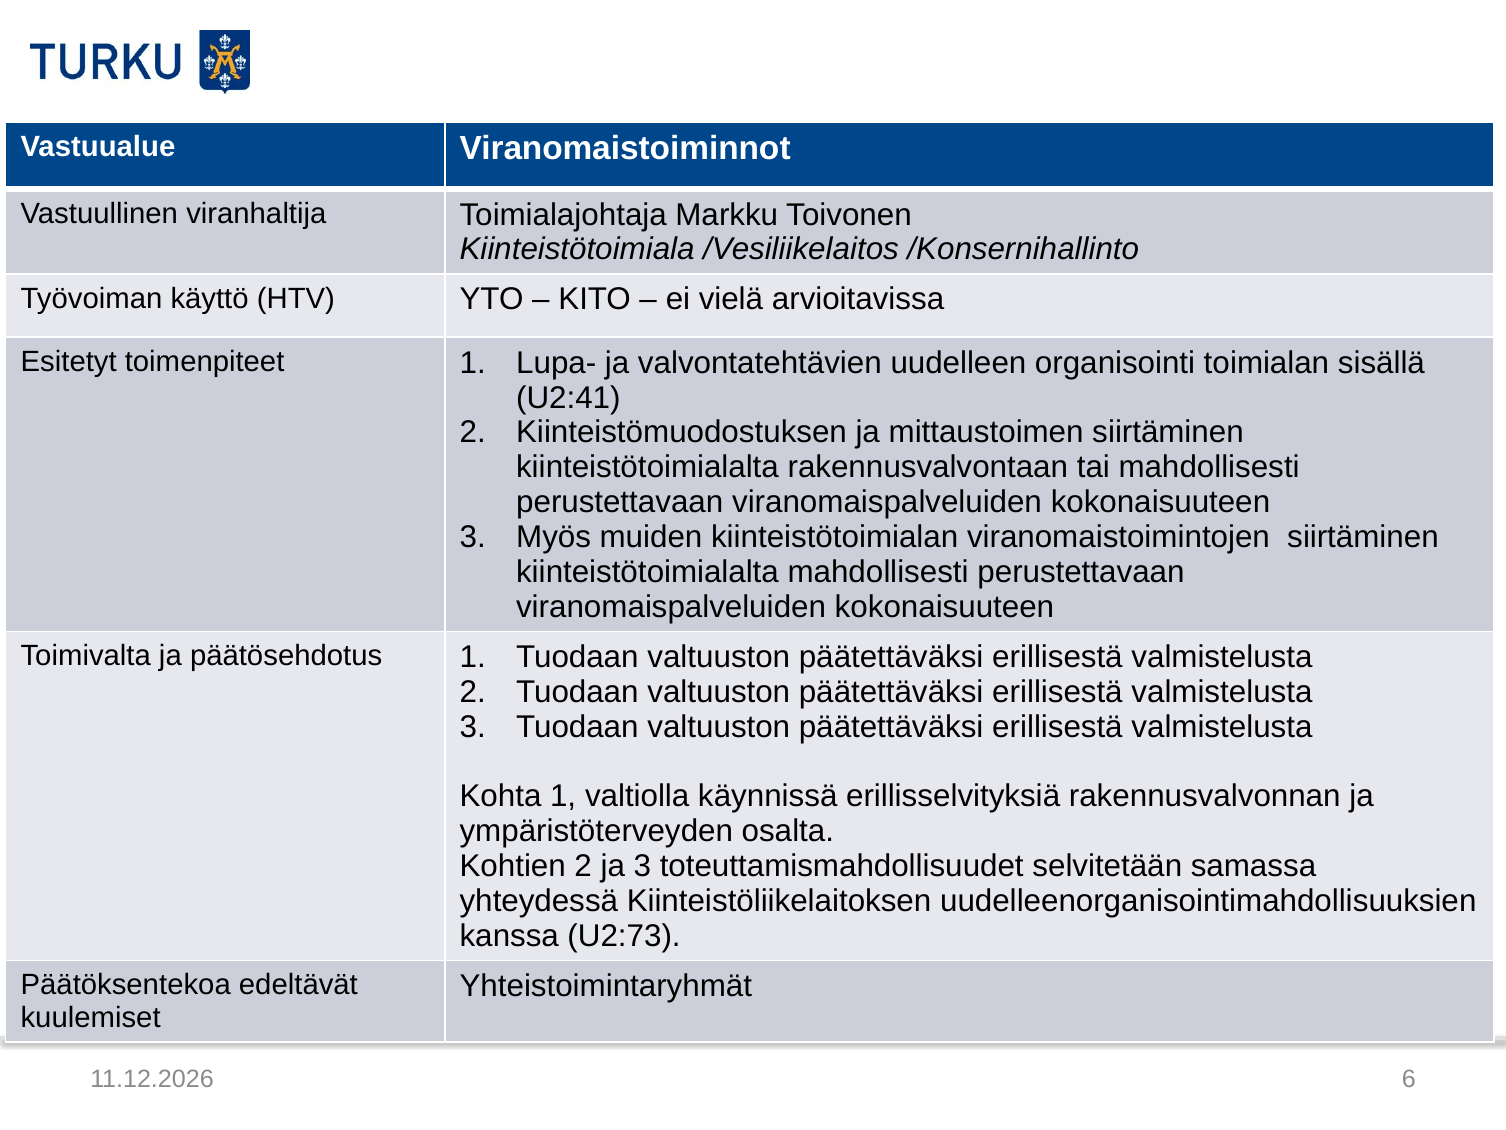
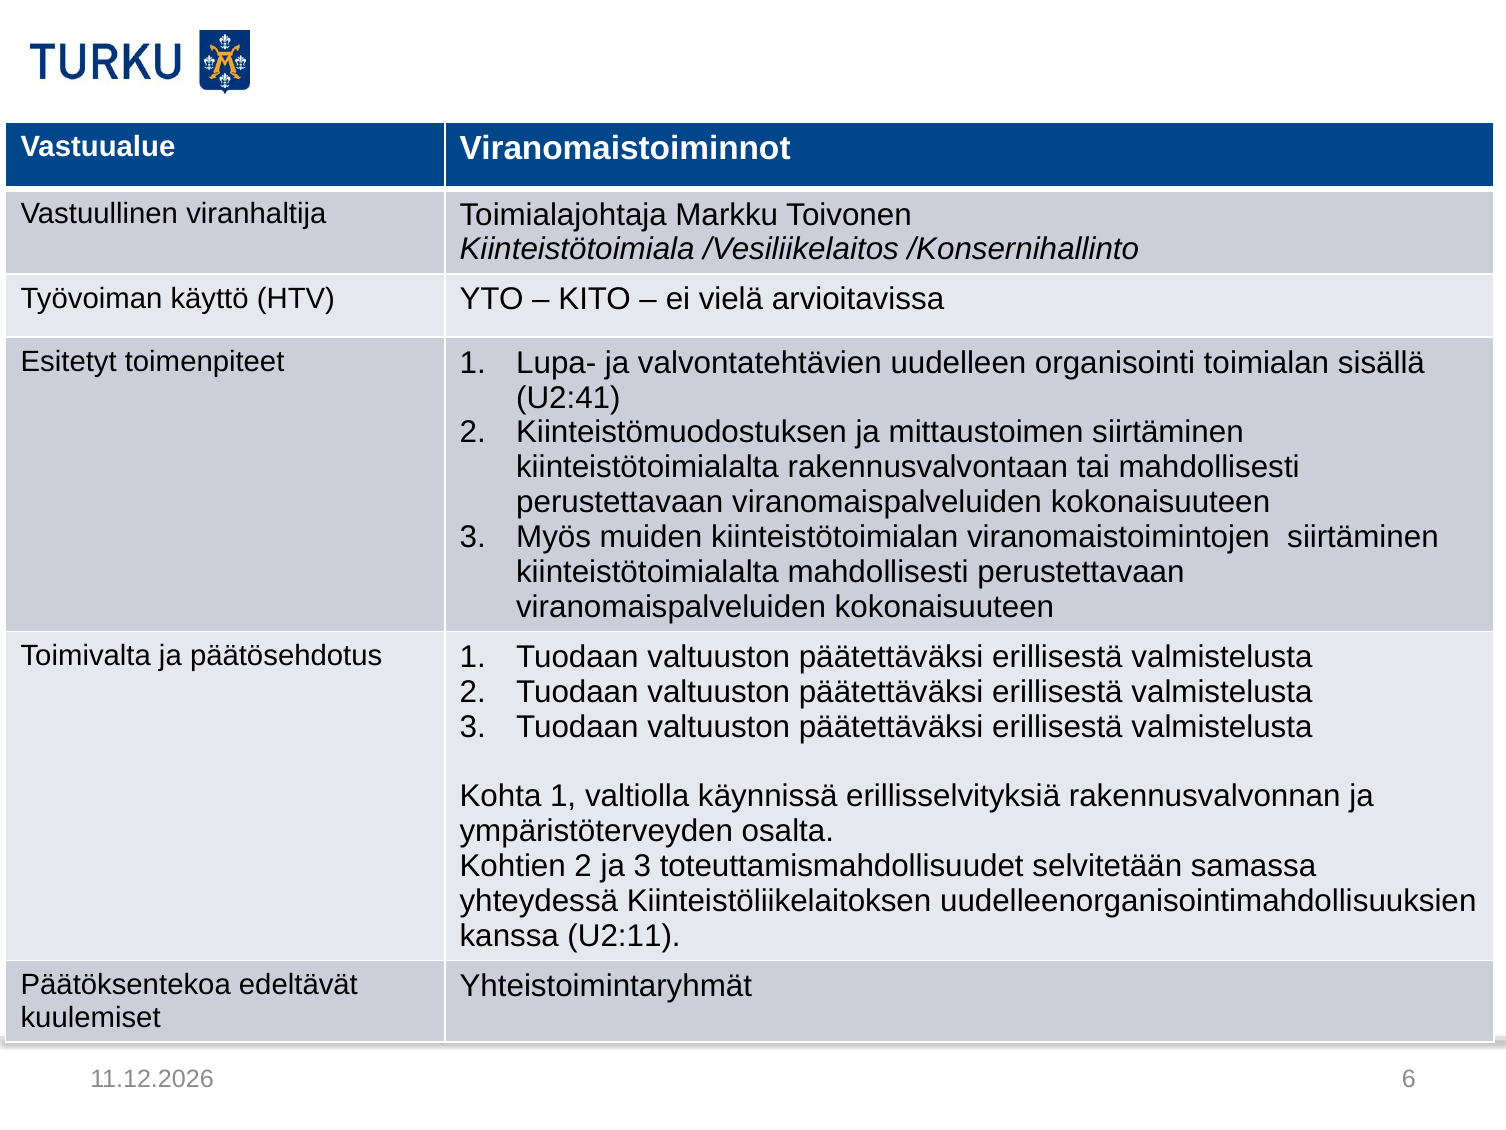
U2:73: U2:73 -> U2:11 (624, 936)
